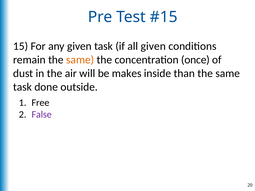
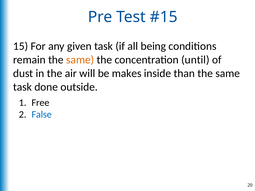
all given: given -> being (153, 46)
once: once -> until (195, 60)
False colour: purple -> blue (42, 115)
